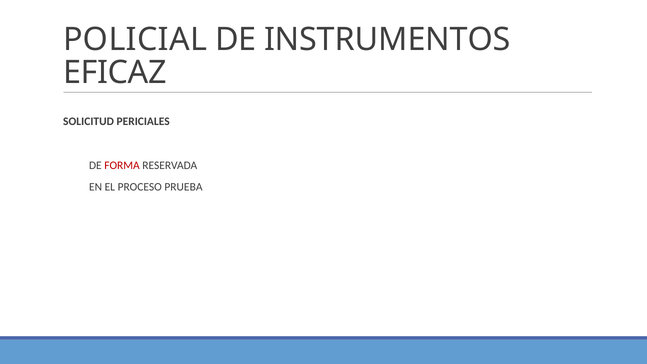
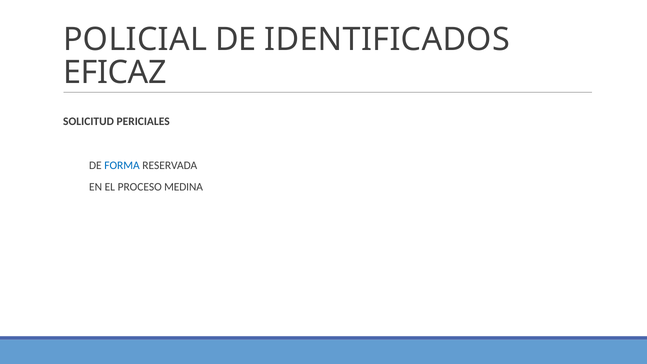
INSTRUMENTOS: INSTRUMENTOS -> IDENTIFICADOS (387, 39)
FORMA colour: red -> blue (122, 165)
PRUEBA: PRUEBA -> MEDINA (184, 187)
